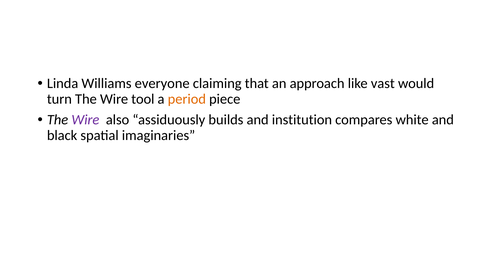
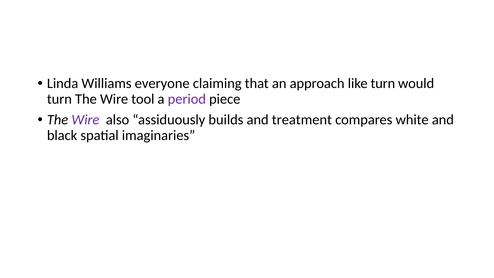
like vast: vast -> turn (383, 84)
period colour: orange -> purple (187, 99)
institution: institution -> treatment (302, 120)
